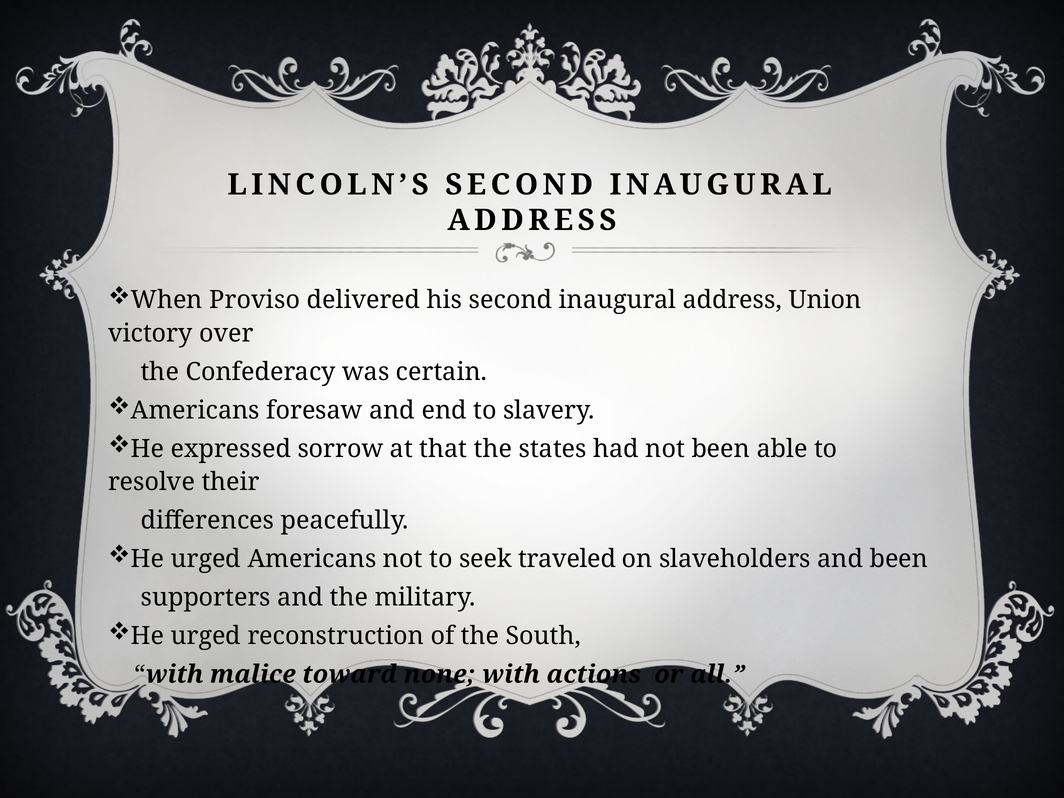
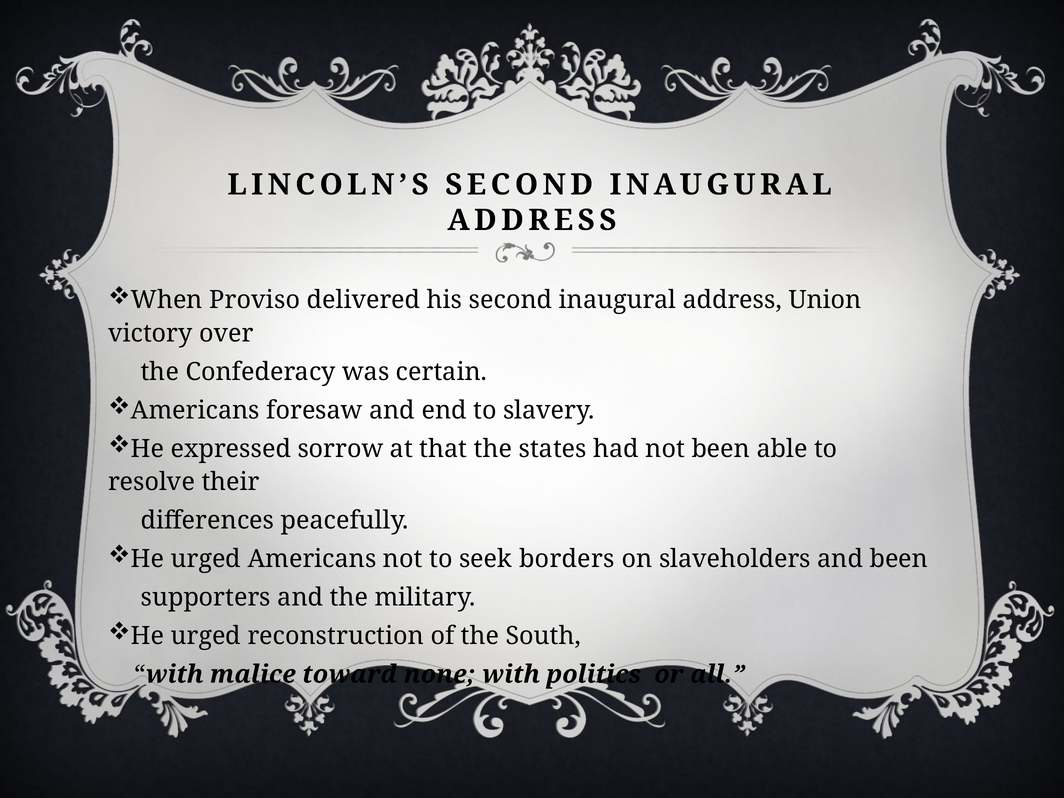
traveled: traveled -> borders (567, 559)
actions: actions -> politics (594, 674)
